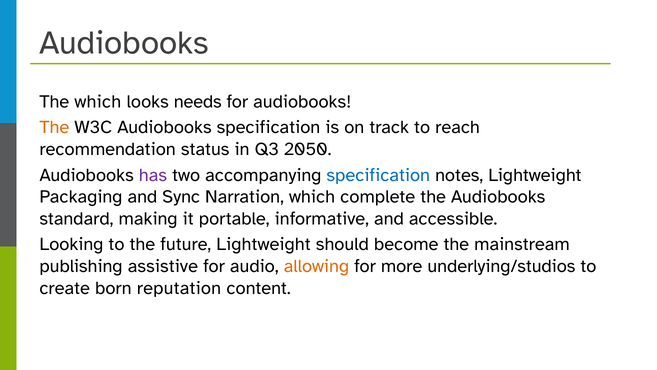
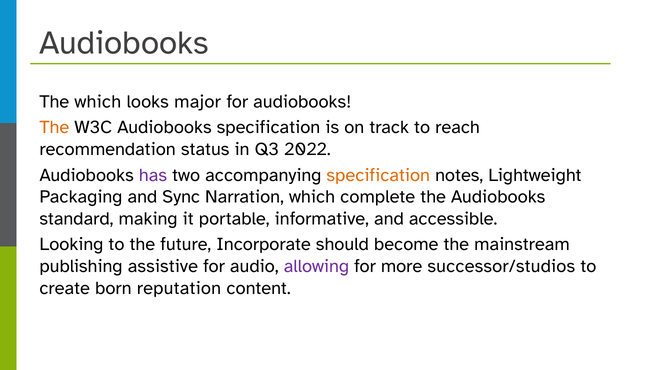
needs: needs -> major (198, 102)
2050: 2050 -> 2022 (308, 149)
specification colour: blue -> orange (378, 175)
future Lightweight: Lightweight -> Incorporate (264, 244)
allowing colour: orange -> purple (316, 266)
underlying/studios: underlying/studios -> successor/studios (501, 266)
